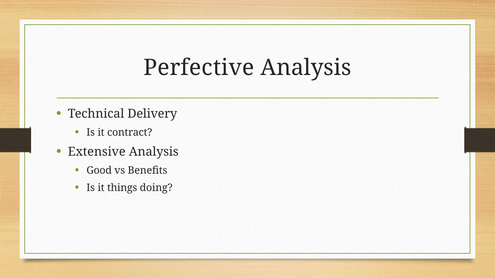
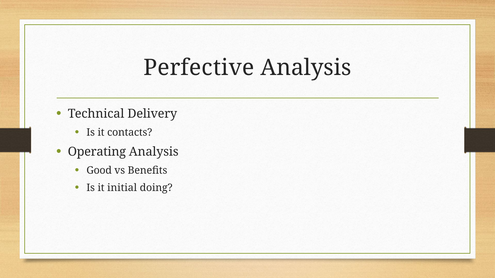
contract: contract -> contacts (130, 133)
Extensive: Extensive -> Operating (97, 152)
things: things -> initial (122, 188)
